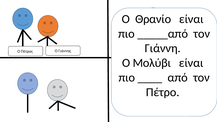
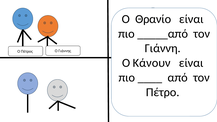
Μολύβι: Μολύβι -> Κάνουν (152, 63)
